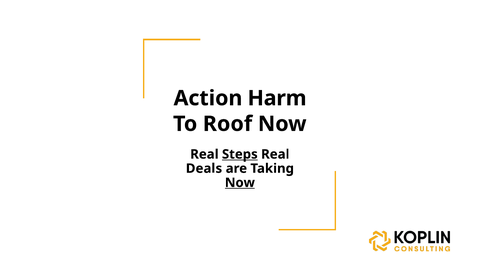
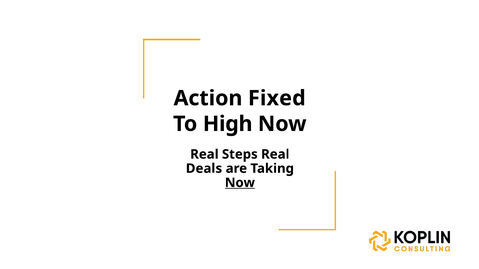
Harm: Harm -> Fixed (277, 98)
Roof: Roof -> High (228, 124)
Steps underline: present -> none (240, 155)
